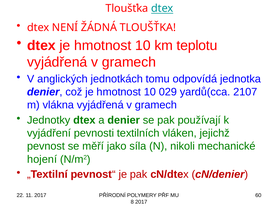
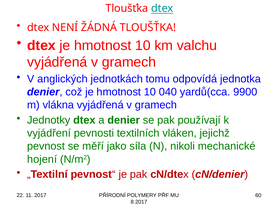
teplotu: teplotu -> valchu (197, 45)
029: 029 -> 040 (168, 92)
2107: 2107 -> 9900 (245, 92)
